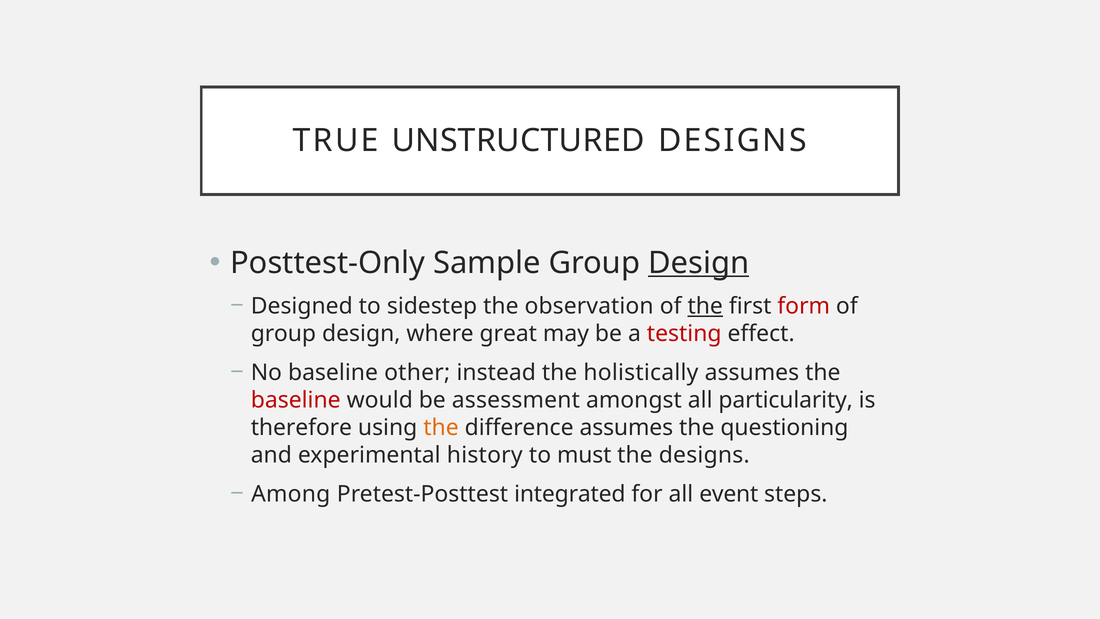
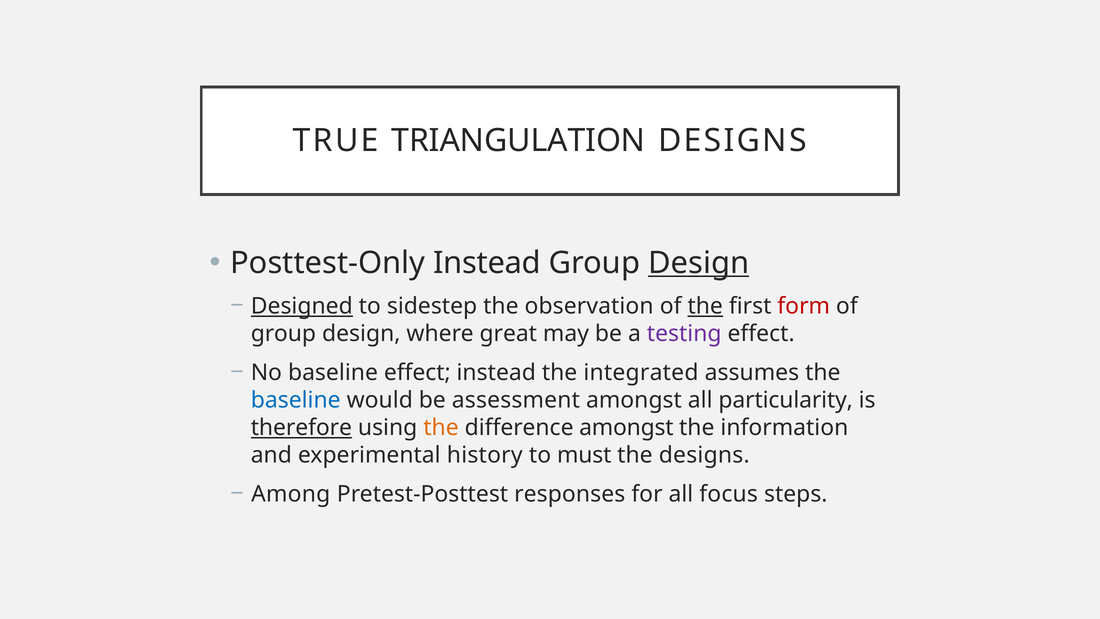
UNSTRUCTURED: UNSTRUCTURED -> TRIANGULATION (518, 140)
Posttest-Only Sample: Sample -> Instead (487, 263)
Designed underline: none -> present (302, 306)
testing colour: red -> purple (684, 334)
baseline other: other -> effect (417, 373)
holistically: holistically -> integrated (641, 373)
baseline colour: red -> blue (296, 400)
therefore underline: none -> present (301, 428)
difference assumes: assumes -> amongst (626, 428)
questioning: questioning -> information (784, 428)
integrated: integrated -> responses (570, 494)
event: event -> focus (729, 494)
